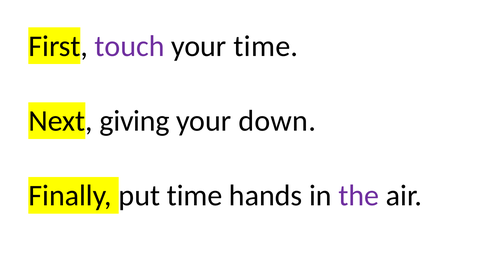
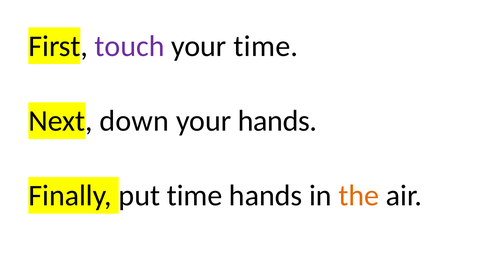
giving: giving -> down (134, 121)
your down: down -> hands (277, 121)
the colour: purple -> orange (359, 196)
